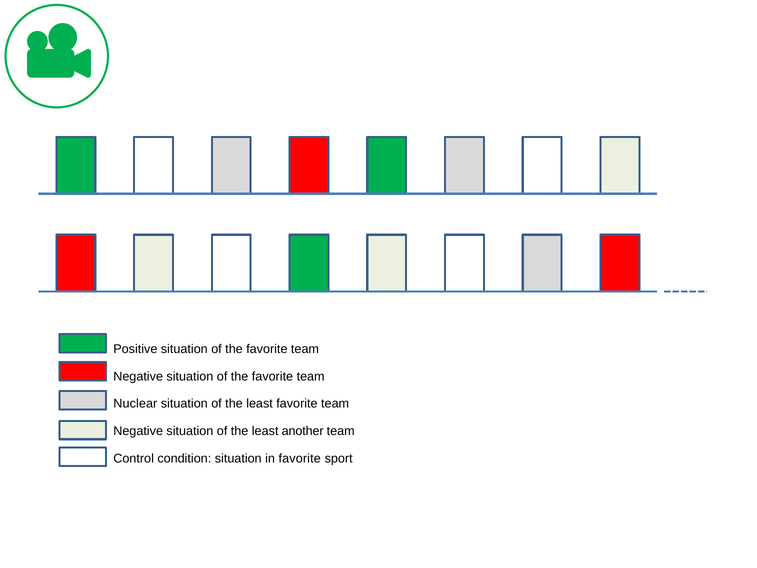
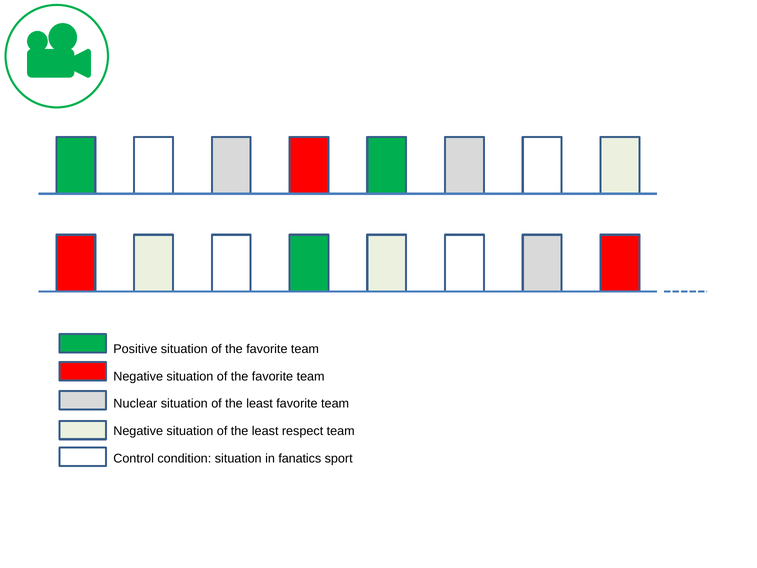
another: another -> respect (303, 431)
in favorite: favorite -> fanatics (300, 458)
